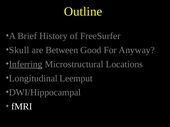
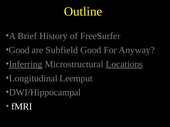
Skull: Skull -> Good (19, 50)
Between: Between -> Subfield (62, 50)
Locations underline: none -> present (124, 64)
